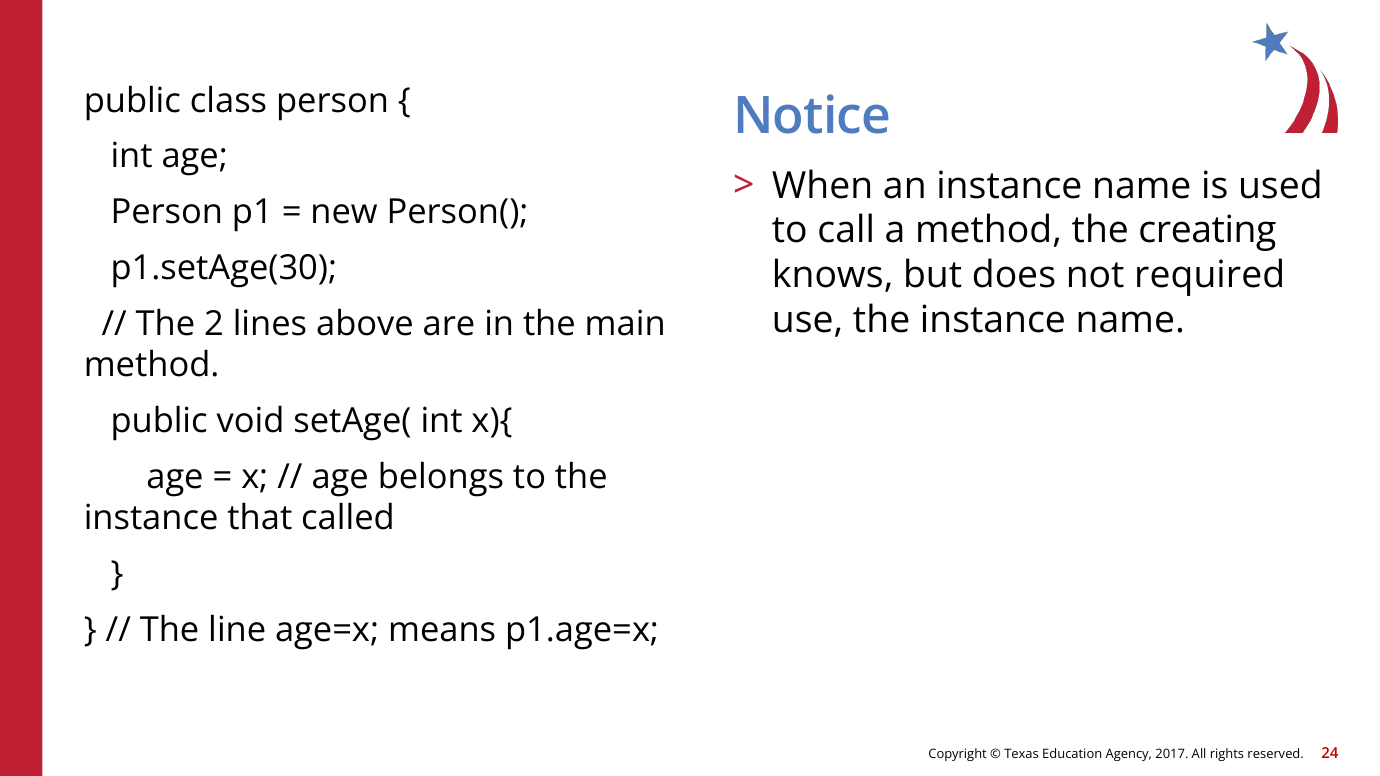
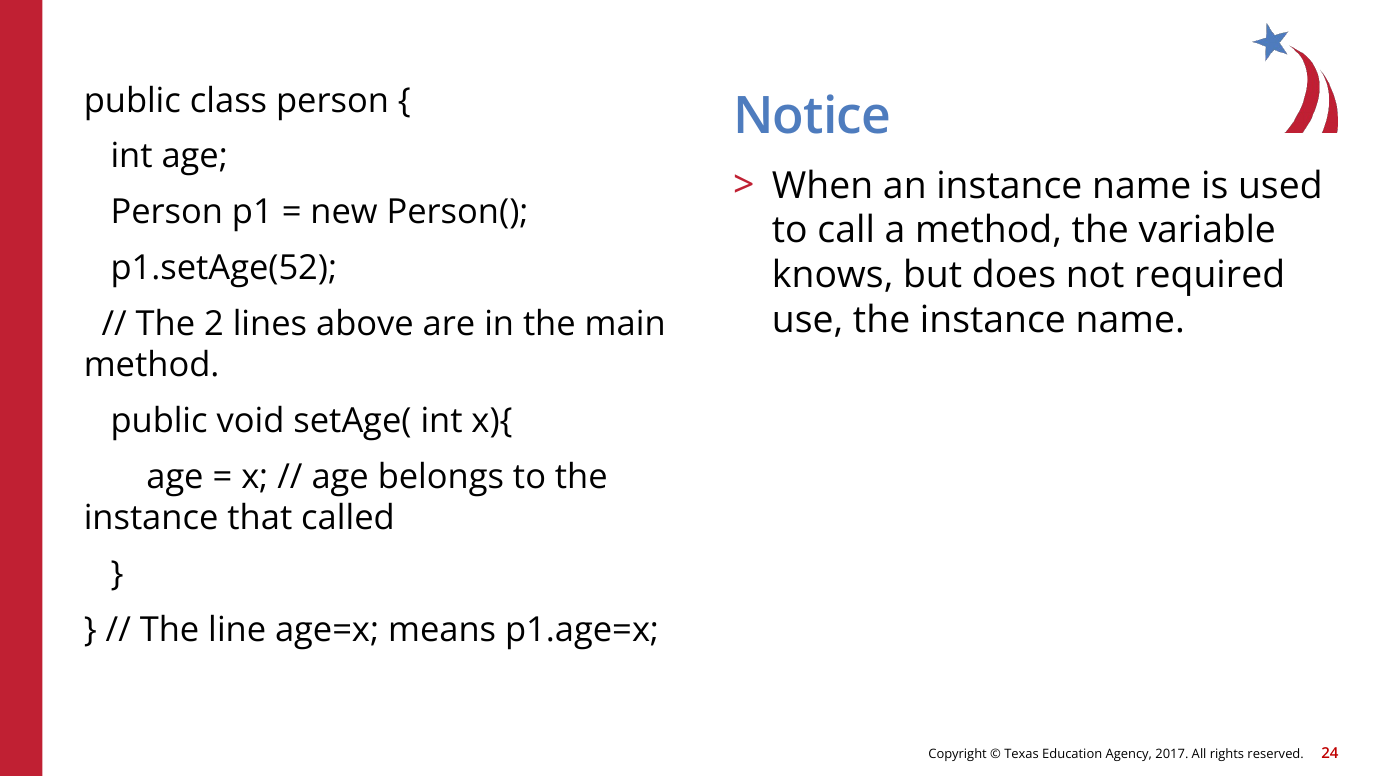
creating: creating -> variable (1207, 231)
p1.setAge(30: p1.setAge(30 -> p1.setAge(52 (224, 268)
